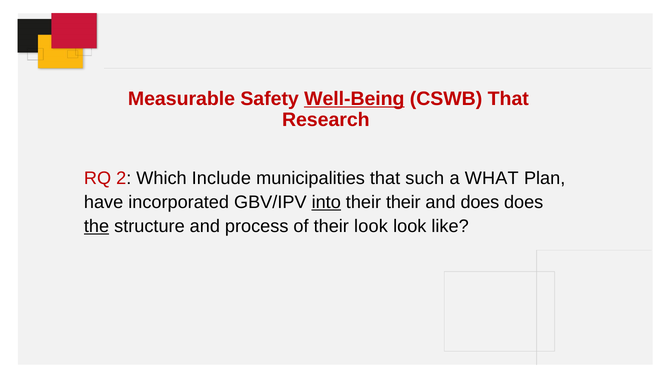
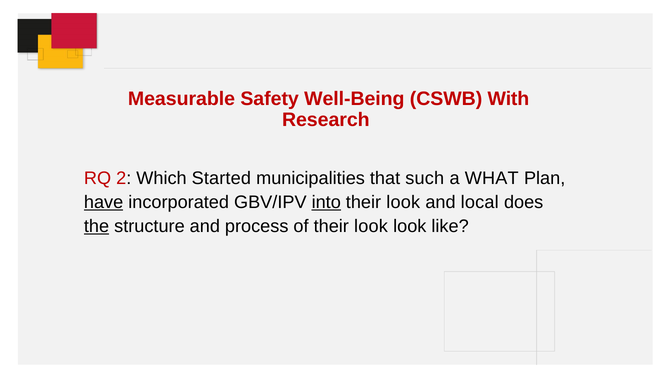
Well-Being underline: present -> none (354, 99)
CSWB That: That -> With (508, 99)
Include: Include -> Started (221, 178)
have underline: none -> present (104, 202)
their: their -> look (403, 202)
and does: does -> local (480, 202)
